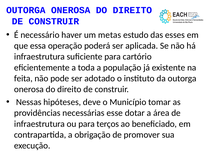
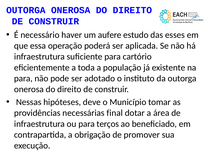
metas: metas -> aufere (110, 35)
feita: feita -> para (23, 78)
esse: esse -> final (115, 113)
